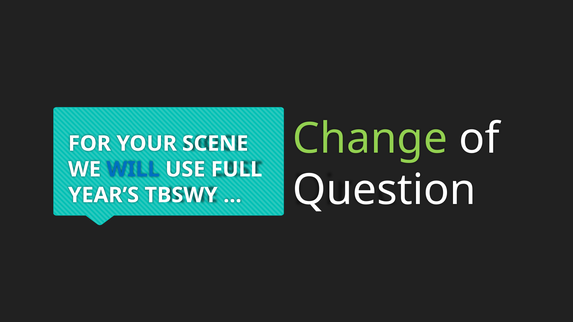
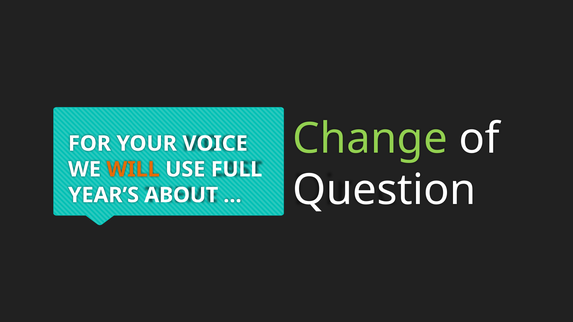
SCENE: SCENE -> VOICE (215, 144)
WILL colour: blue -> orange (133, 170)
TBSWY: TBSWY -> ABOUT (181, 195)
